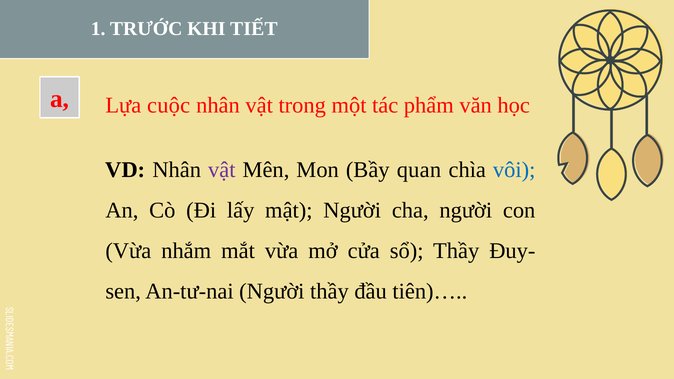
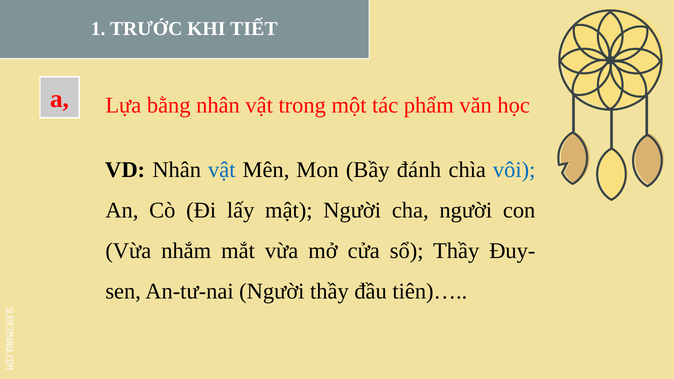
cuộc: cuộc -> bằng (169, 105)
vật colour: purple -> blue (222, 170)
quan: quan -> đánh (419, 170)
